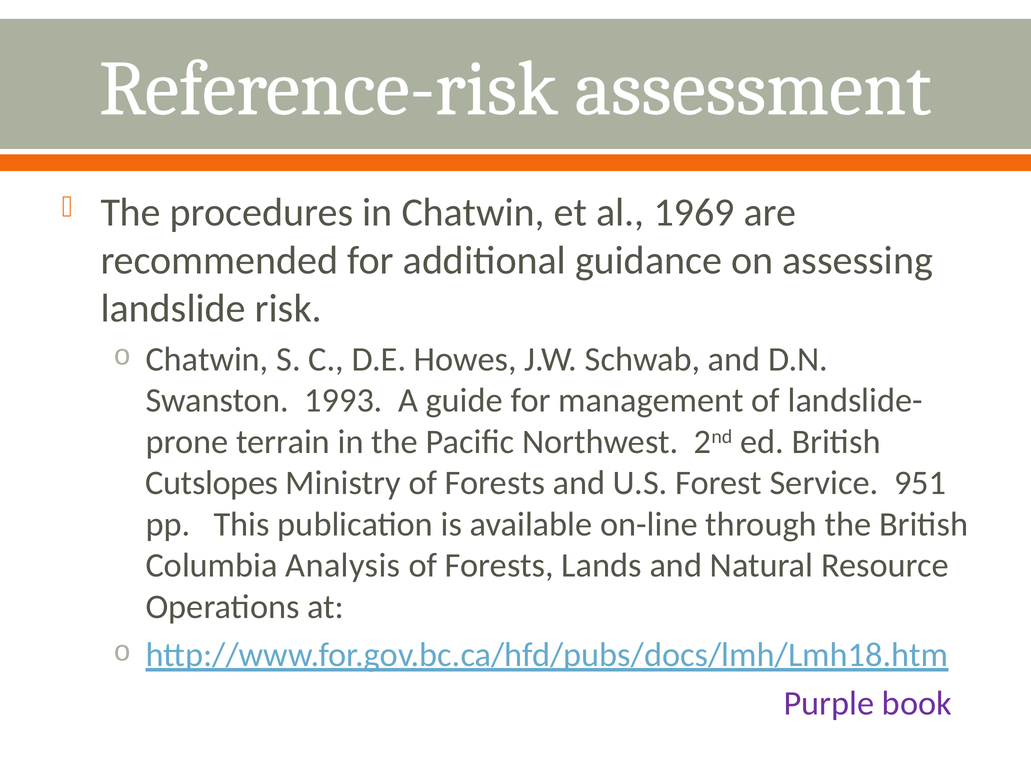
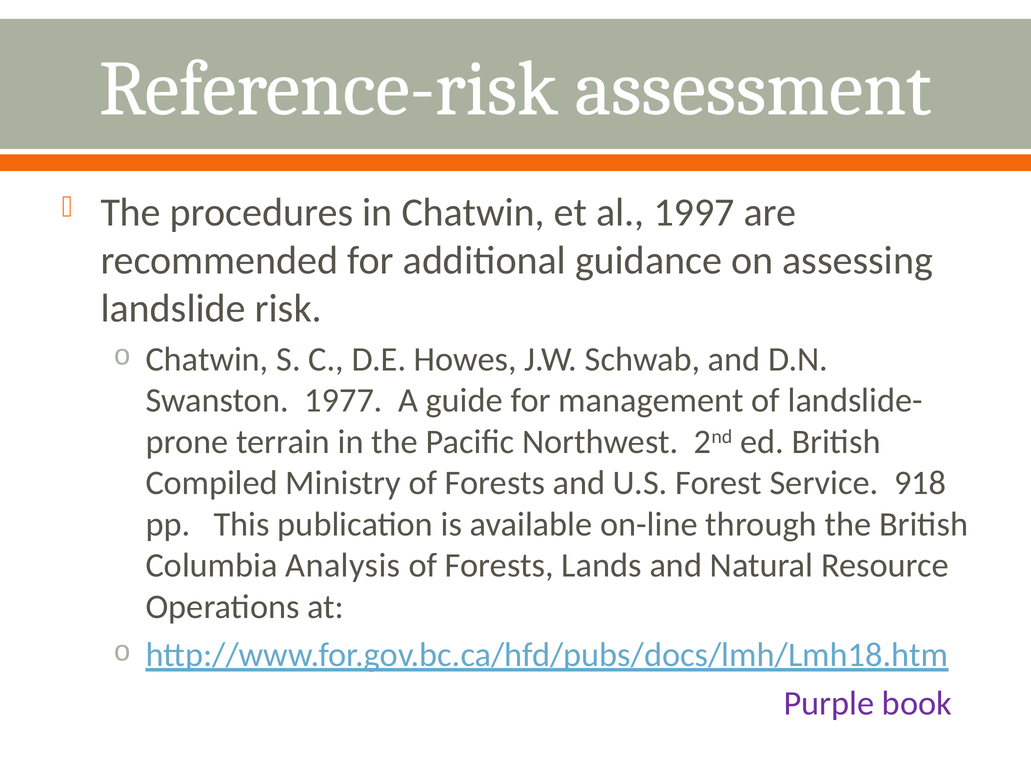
1969: 1969 -> 1997 (694, 212)
1993: 1993 -> 1977 (343, 401)
Cutslopes: Cutslopes -> Compiled (212, 483)
951: 951 -> 918 (920, 483)
